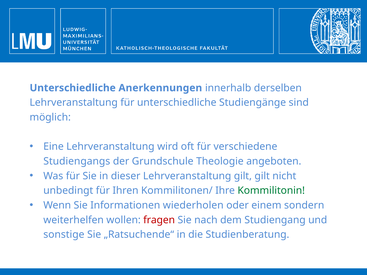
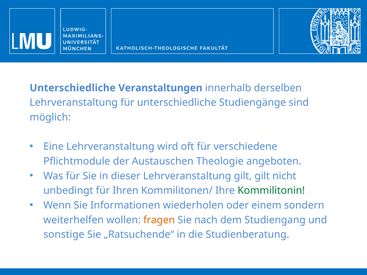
Anerkennungen: Anerkennungen -> Veranstaltungen (160, 88)
Studiengangs: Studiengangs -> Pflichtmodule (77, 161)
Grundschule: Grundschule -> Austauschen (163, 161)
fragen colour: red -> orange (159, 220)
